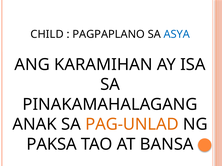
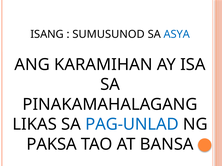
CHILD: CHILD -> ISANG (47, 34)
PAGPAPLANO: PAGPAPLANO -> SUMUSUNOD (109, 34)
ANAK: ANAK -> LIKAS (35, 125)
PAG-UNLAD colour: orange -> blue (132, 125)
